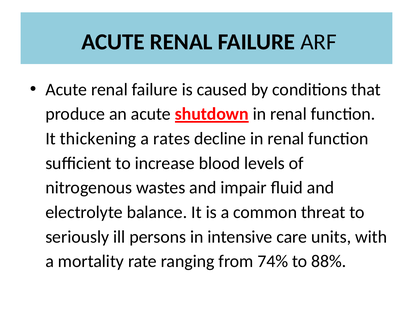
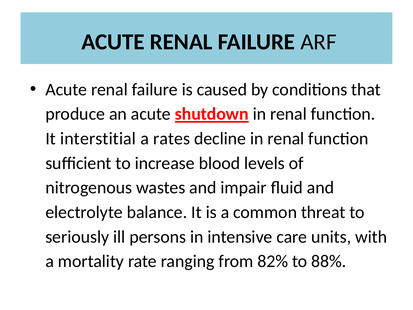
thickening: thickening -> interstitial (98, 139)
74%: 74% -> 82% (273, 261)
